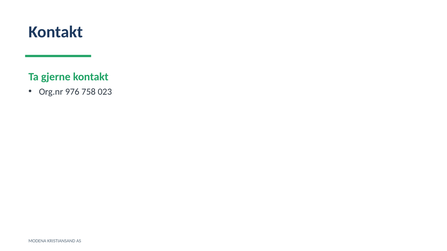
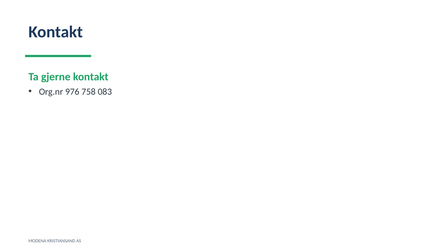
023: 023 -> 083 (105, 92)
